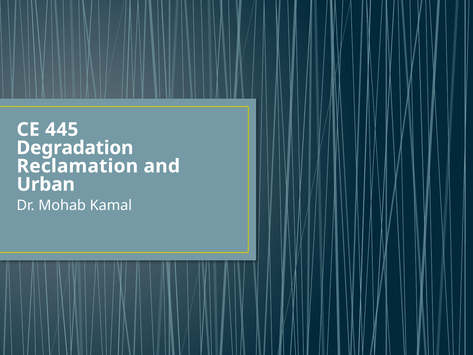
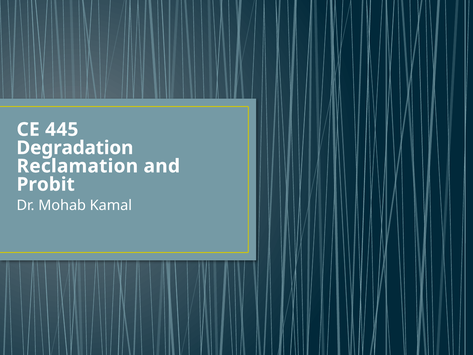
Urban: Urban -> Probit (46, 184)
